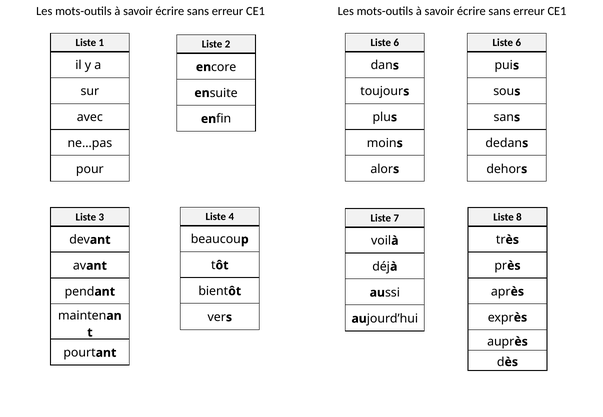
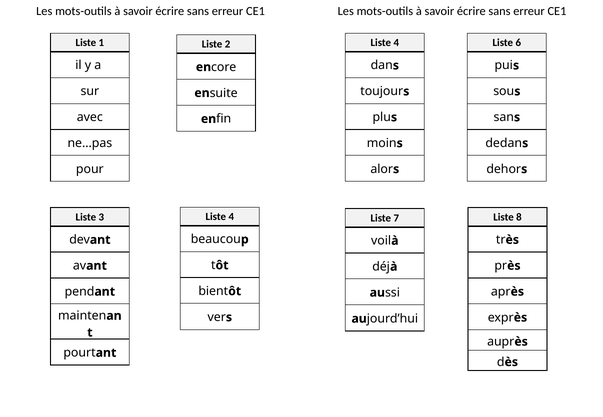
6: 6 -> 4 (396, 43)
